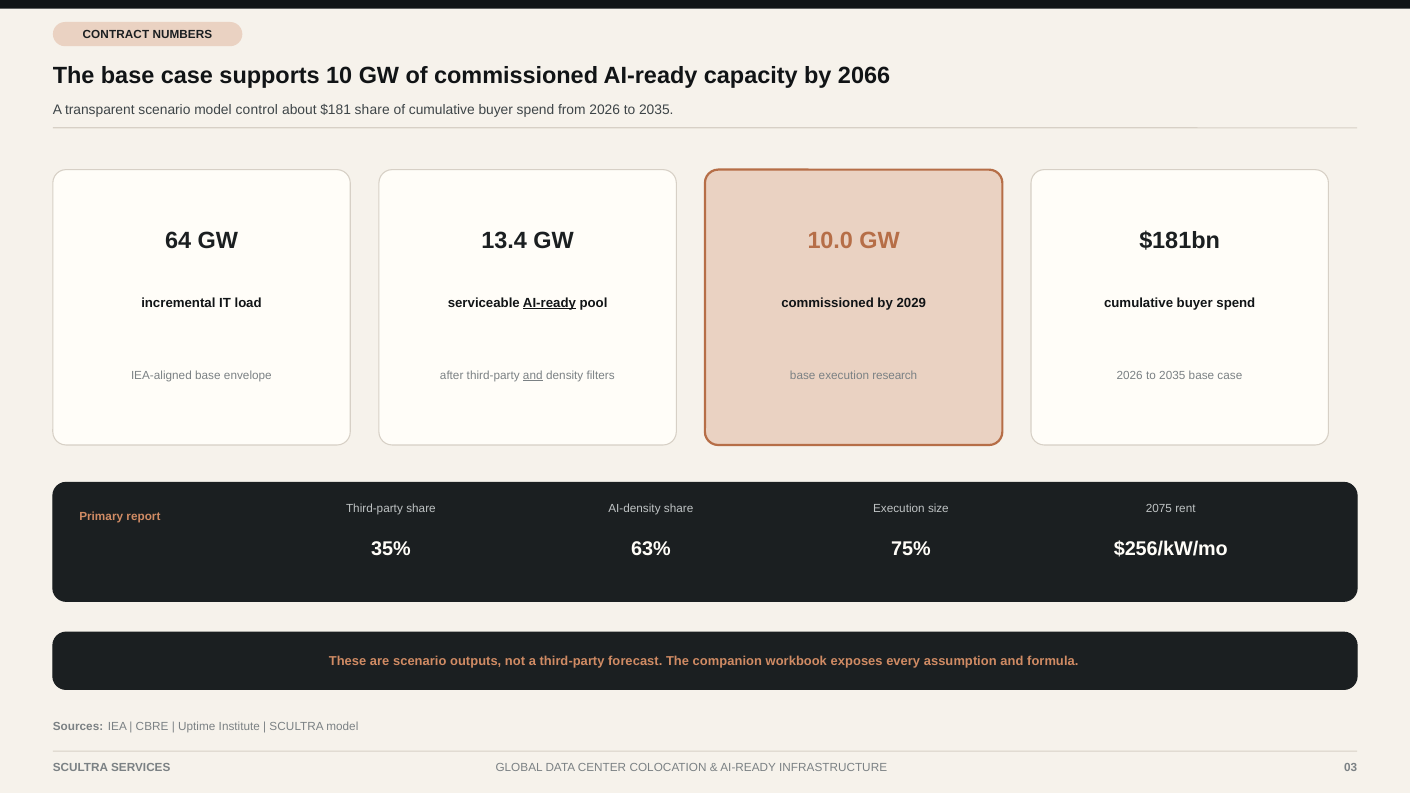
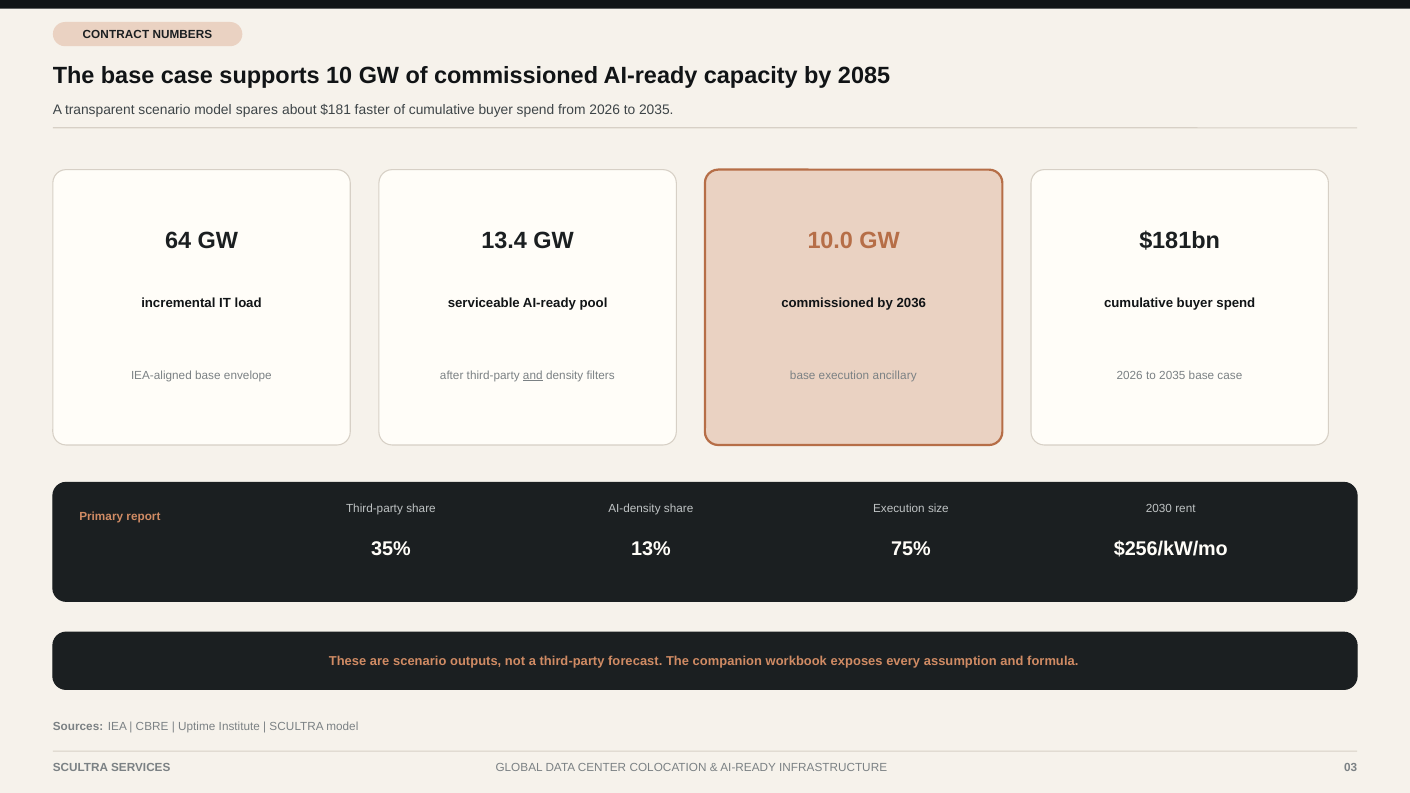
2066: 2066 -> 2085 (864, 75)
control: control -> spares (257, 110)
$181 share: share -> faster (372, 110)
AI-ready underline: present -> none (549, 303)
2029: 2029 -> 2036 (911, 303)
research: research -> ancillary (895, 375)
2075: 2075 -> 2030 (1159, 509)
63%: 63% -> 13% (651, 549)
